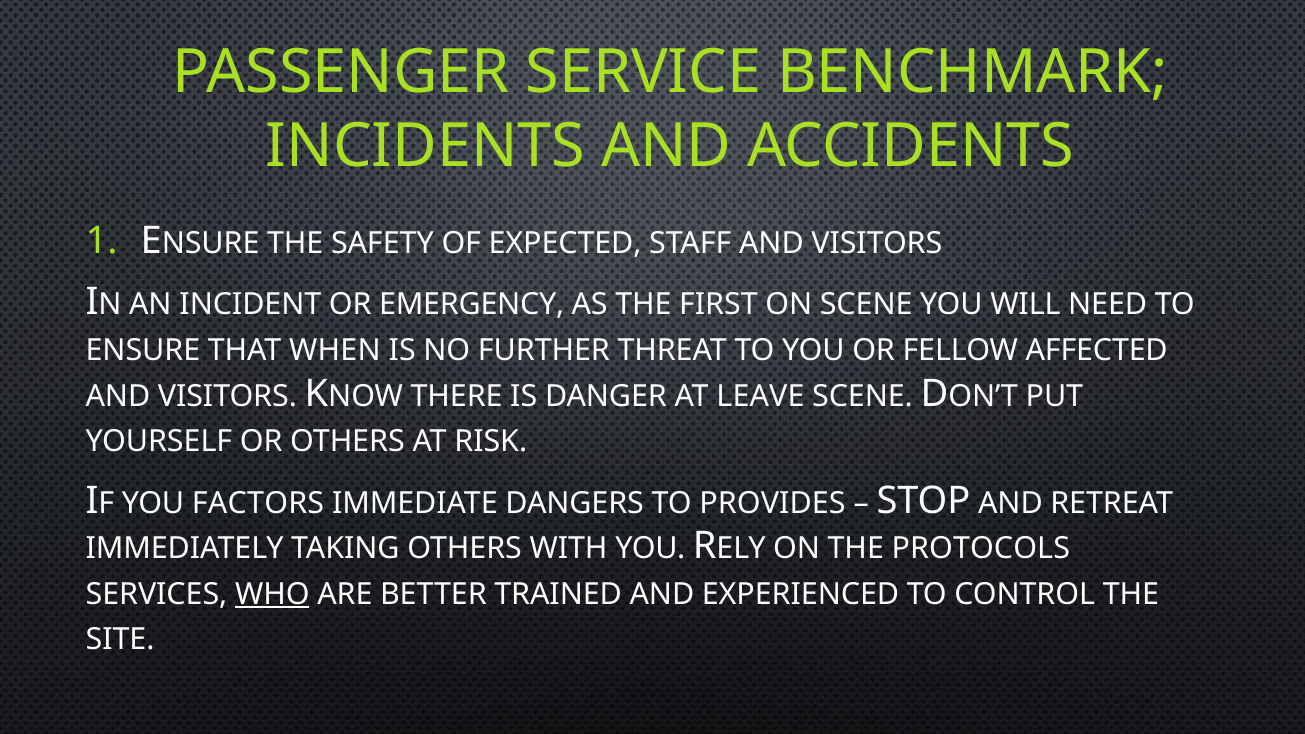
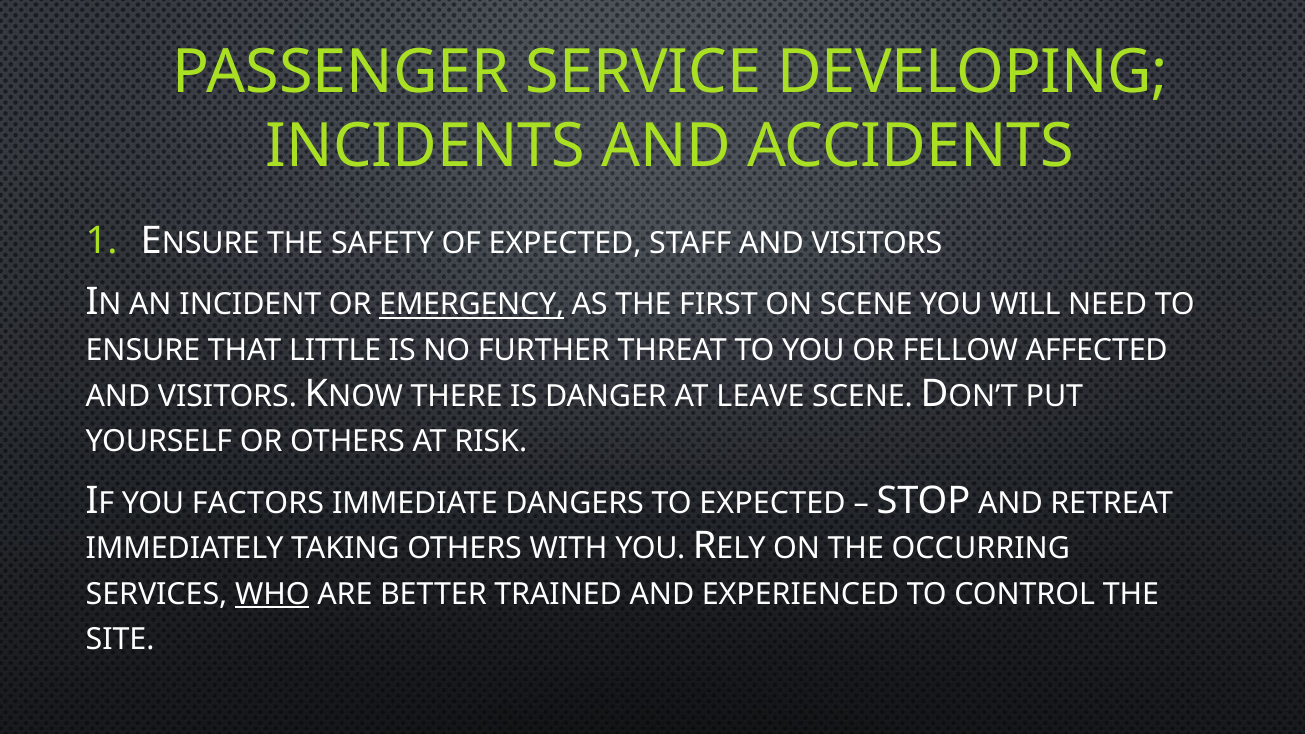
BENCHMARK: BENCHMARK -> DEVELOPING (973, 73)
EMERGENCY underline: none -> present (472, 305)
WHEN: WHEN -> LITTLE (335, 350)
TO PROVIDES: PROVIDES -> EXPECTED (772, 503)
PROTOCOLS: PROTOCOLS -> OCCURRING (981, 549)
